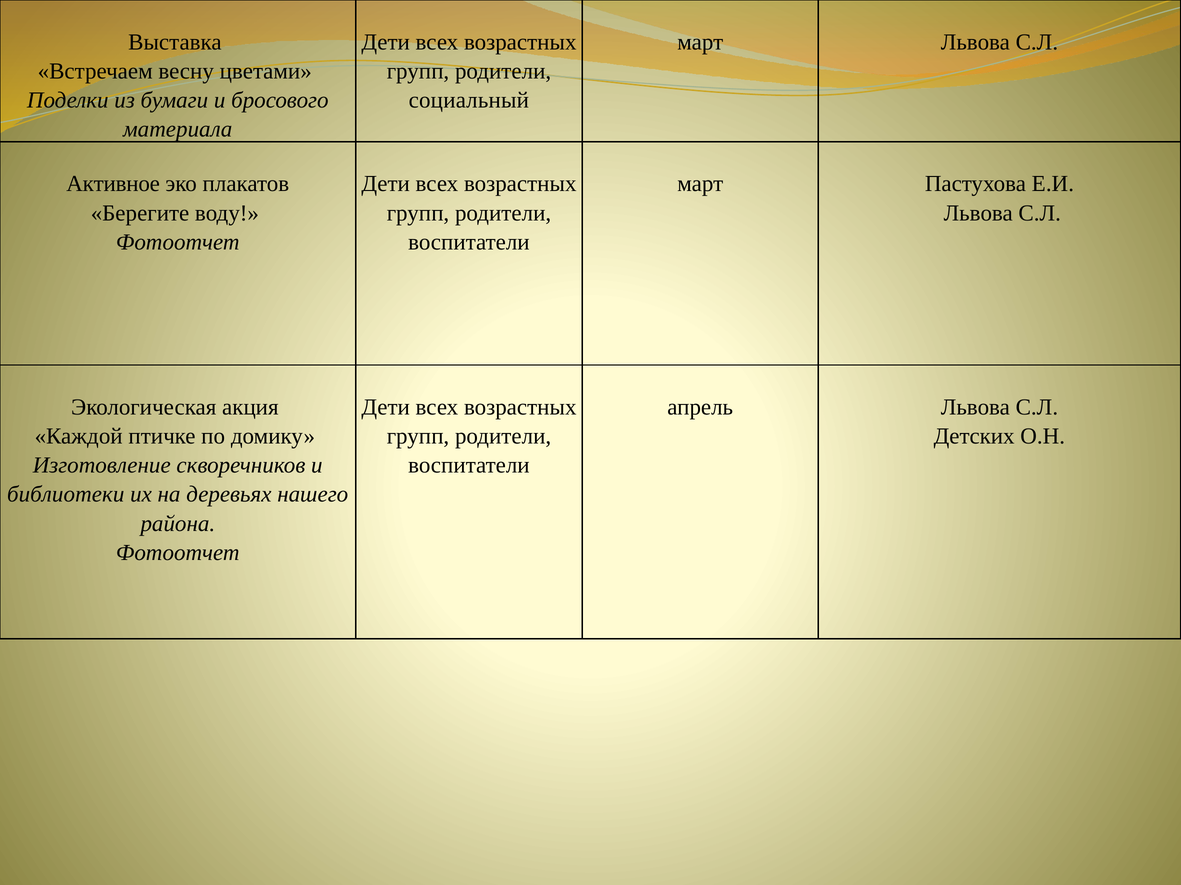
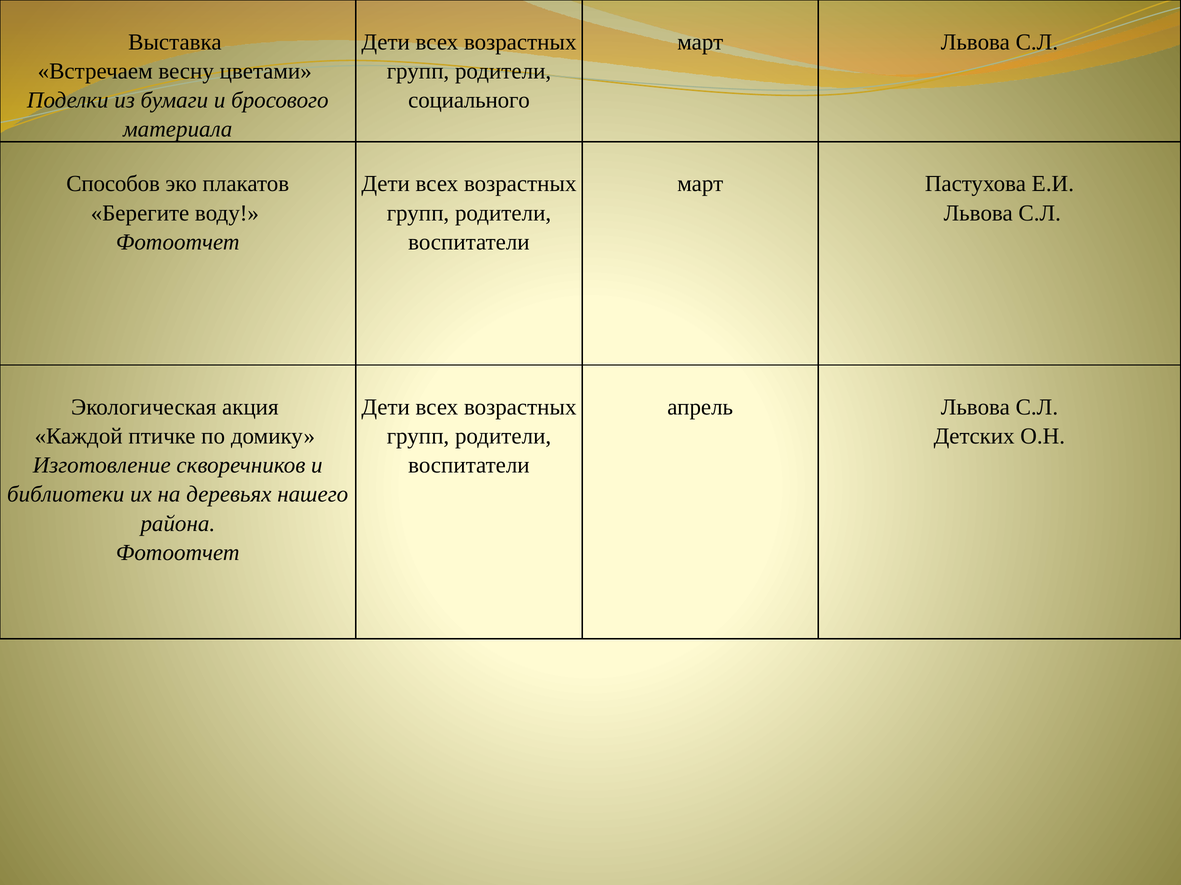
социальный: социальный -> социального (469, 100)
Активное: Активное -> Способов (113, 184)
